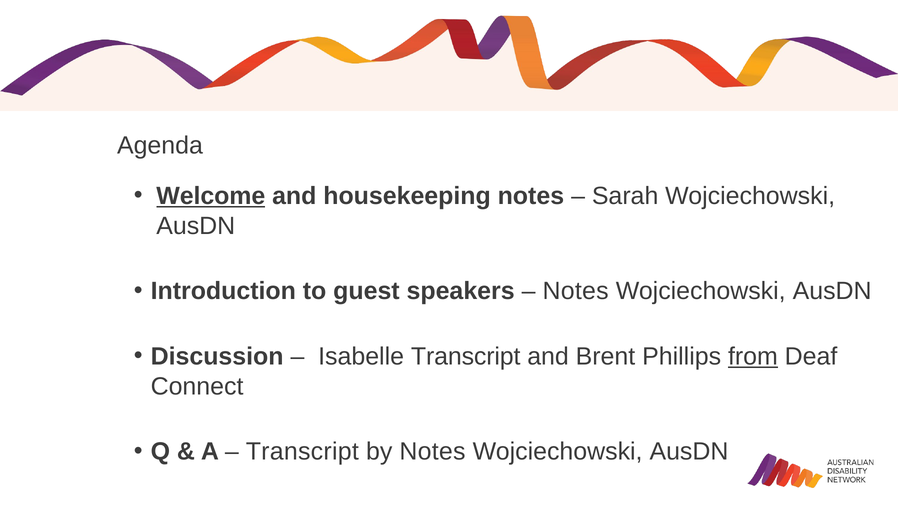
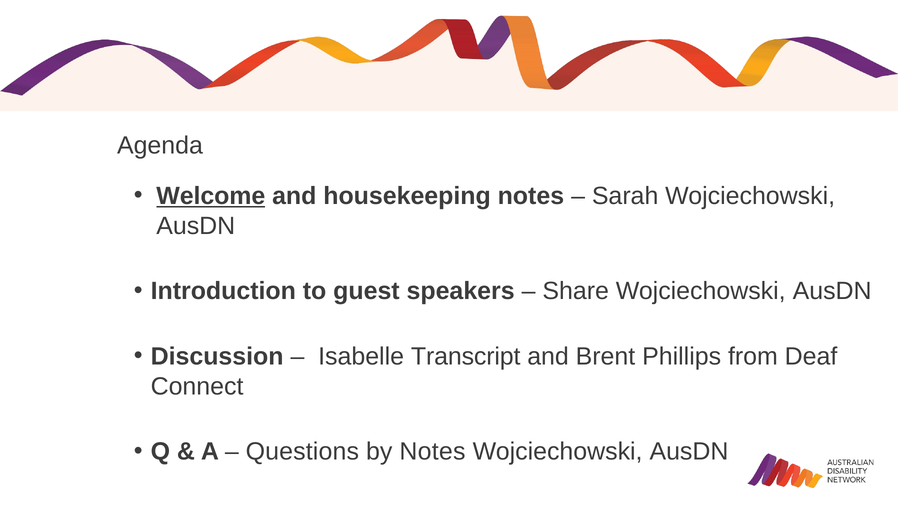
Notes: Notes -> Share (576, 291)
from underline: present -> none (753, 357)
Transcript: Transcript -> Questions (302, 452)
